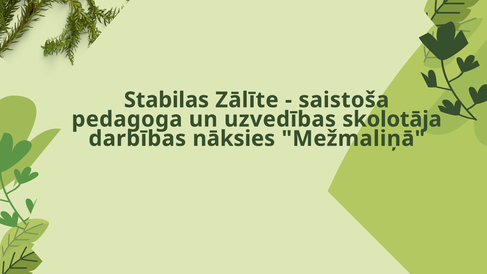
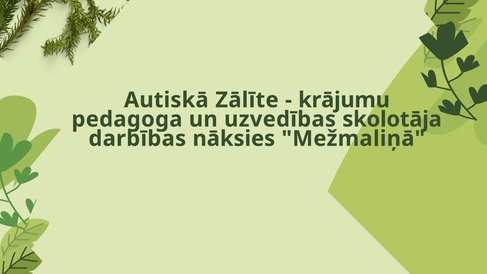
Stabilas: Stabilas -> Autiskā (166, 100)
saistoša: saistoša -> krājumu (344, 100)
